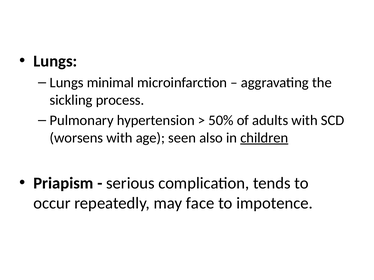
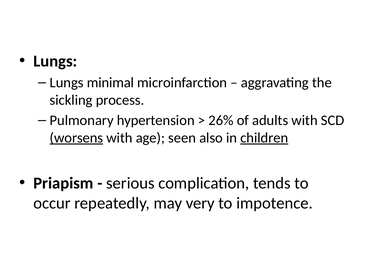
50%: 50% -> 26% (221, 121)
worsens underline: none -> present (76, 138)
face: face -> very (200, 203)
